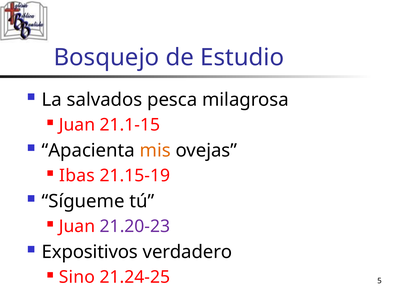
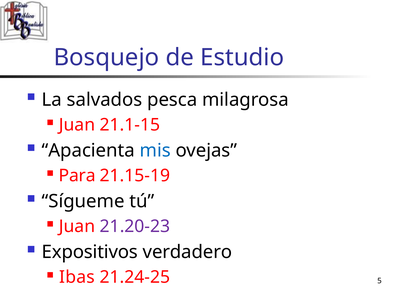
mis colour: orange -> blue (155, 151)
Ibas: Ibas -> Para (77, 176)
Sino: Sino -> Ibas (77, 278)
